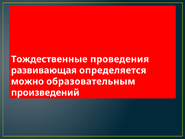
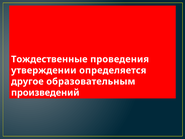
развивающая: развивающая -> утверждении (44, 70)
можно: можно -> другое (27, 81)
